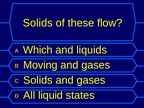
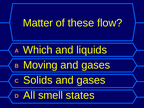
Solids: Solids -> Matter (38, 23)
liquid: liquid -> smell (51, 95)
